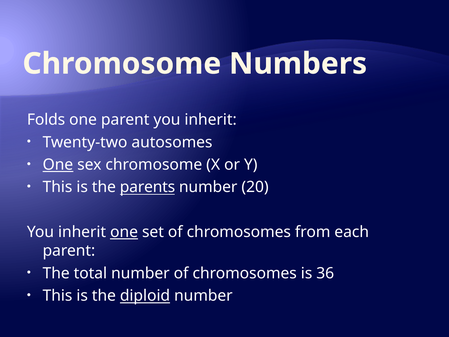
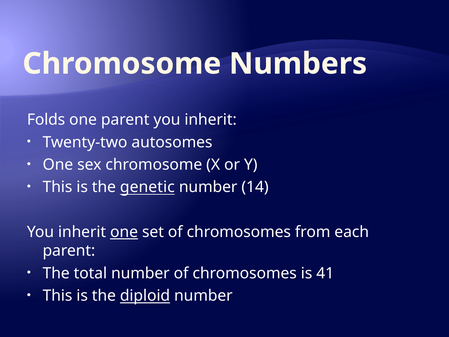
One underline: present -> none (58, 165)
parents: parents -> genetic (147, 187)
20: 20 -> 14 (255, 187)
36: 36 -> 41 (325, 273)
